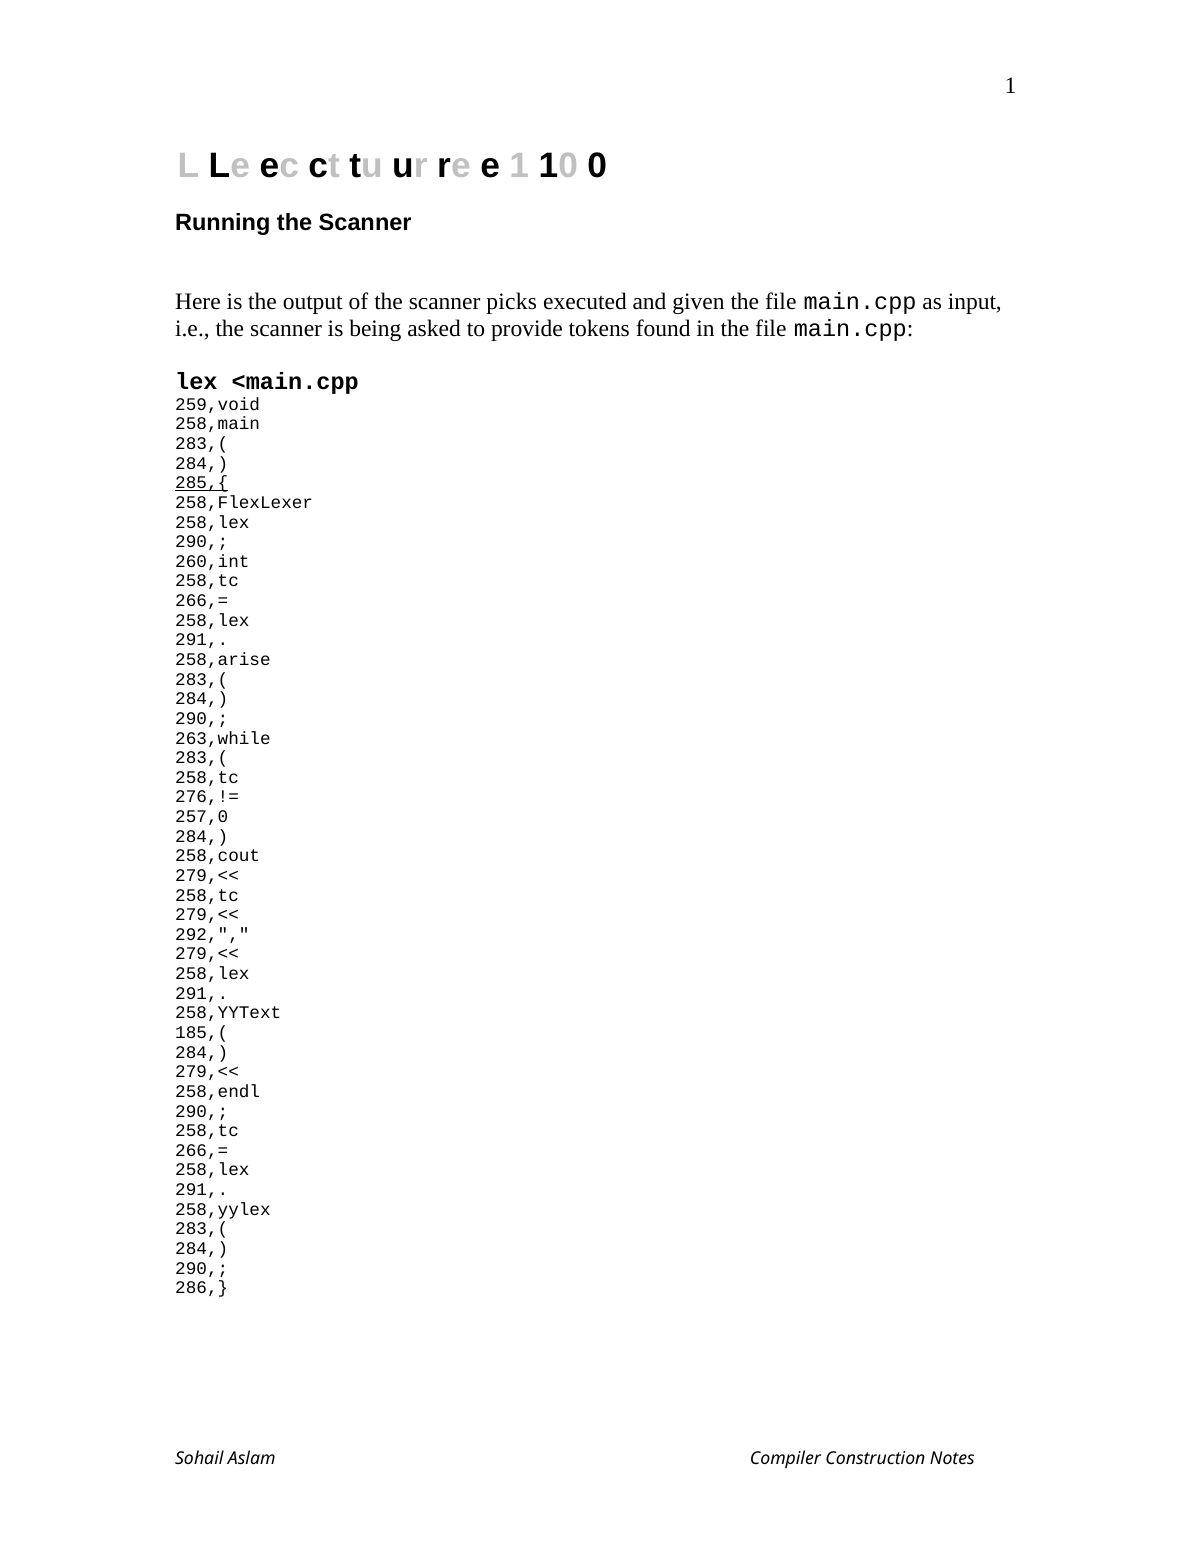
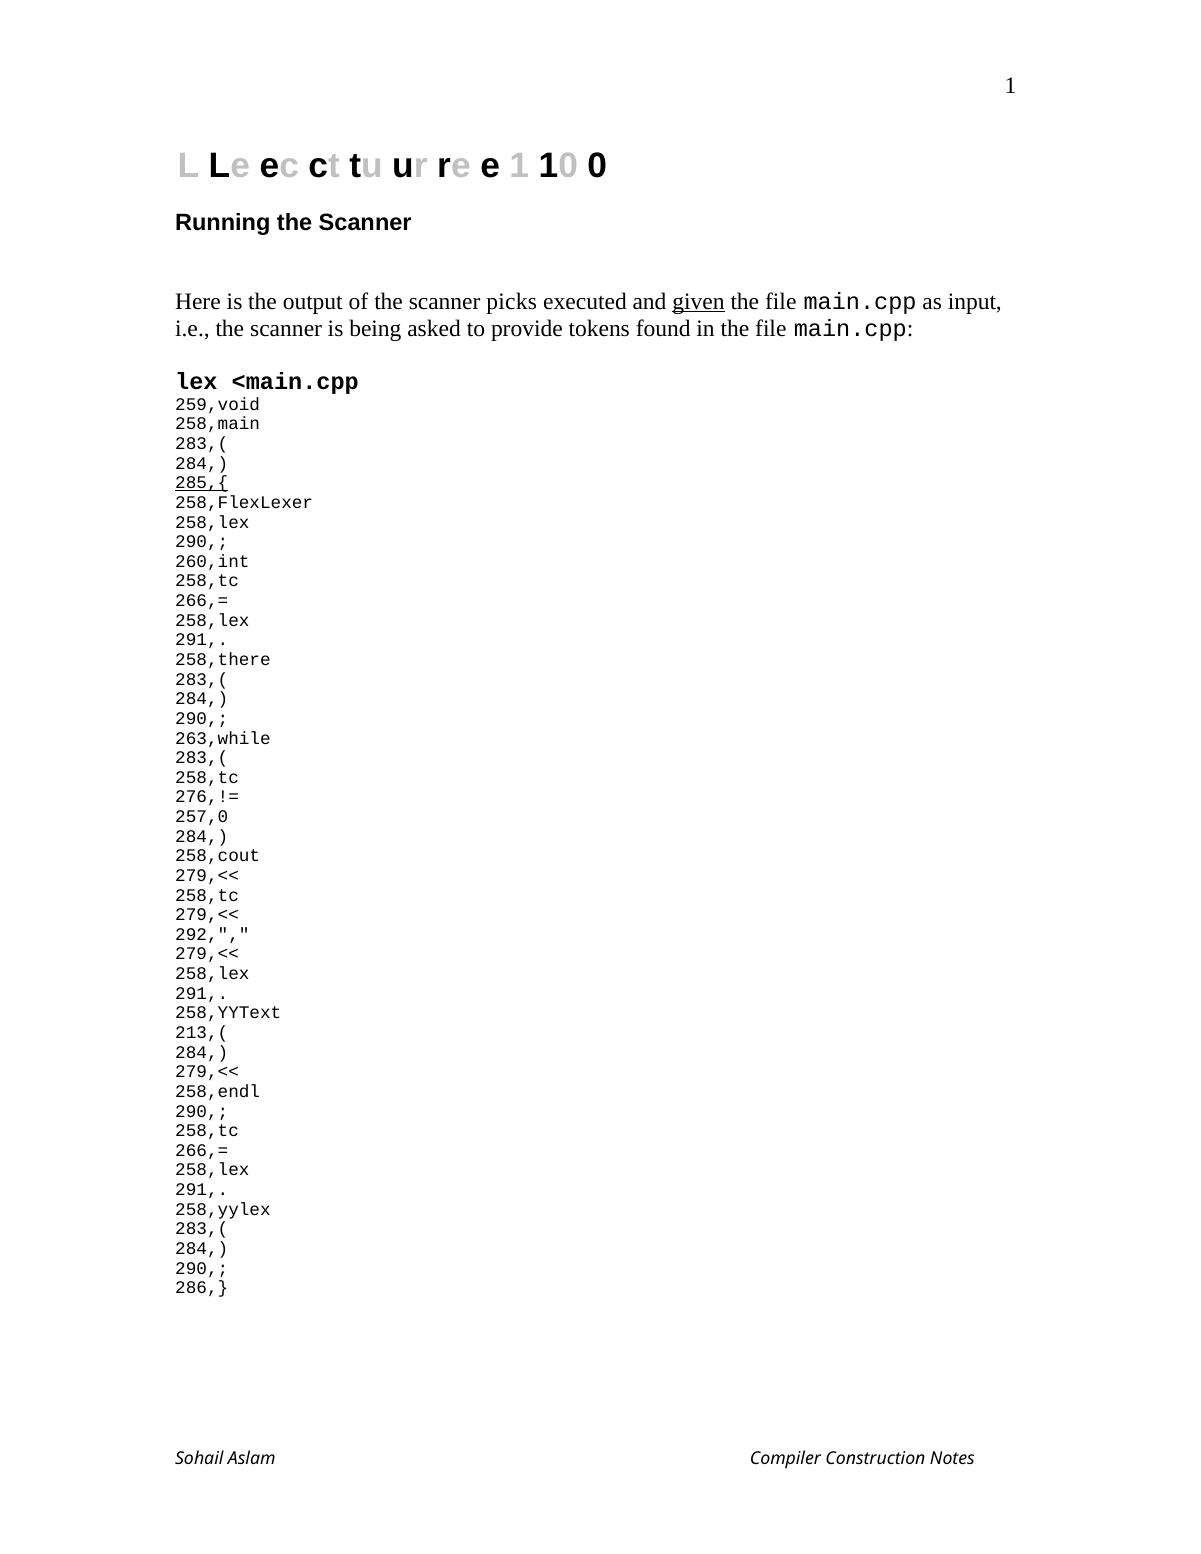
given underline: none -> present (699, 301)
258,arise: 258,arise -> 258,there (223, 660)
185,(: 185,( -> 213,( (202, 1033)
